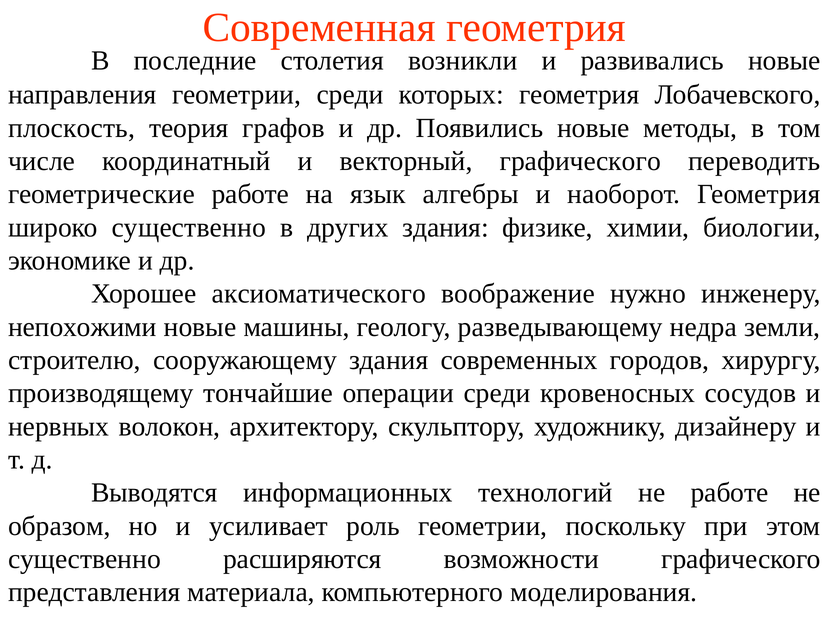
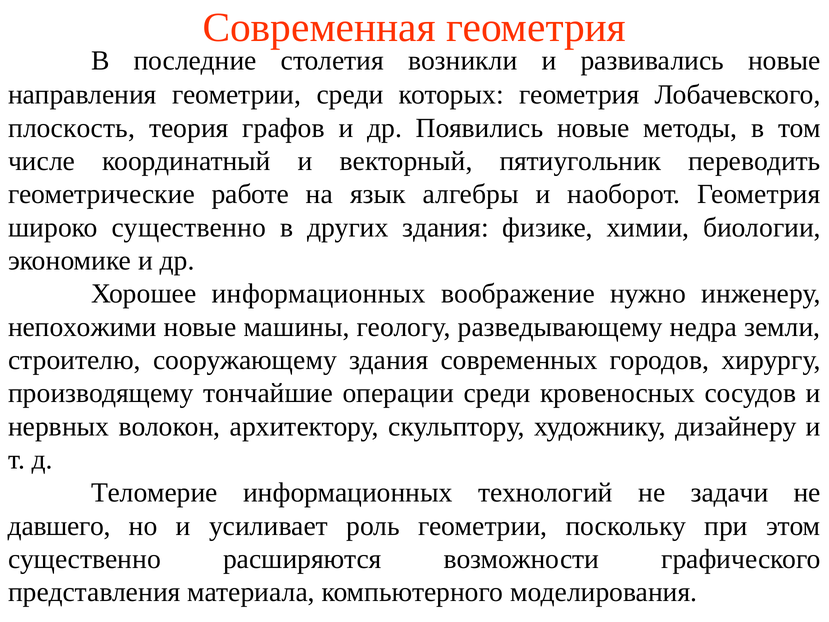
векторный графического: графического -> пятиугольник (580, 161)
Хорошее аксиоматического: аксиоматического -> информационных (319, 294)
Выводятся: Выводятся -> Теломерие (154, 493)
не работе: работе -> задачи (730, 493)
образом: образом -> давшего (59, 526)
